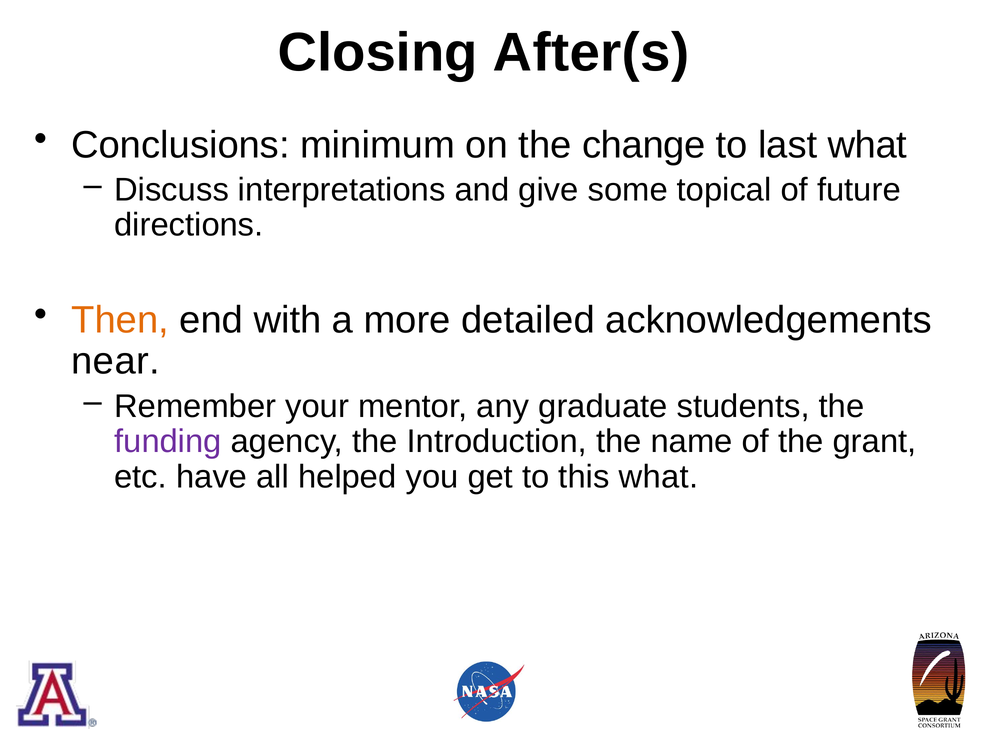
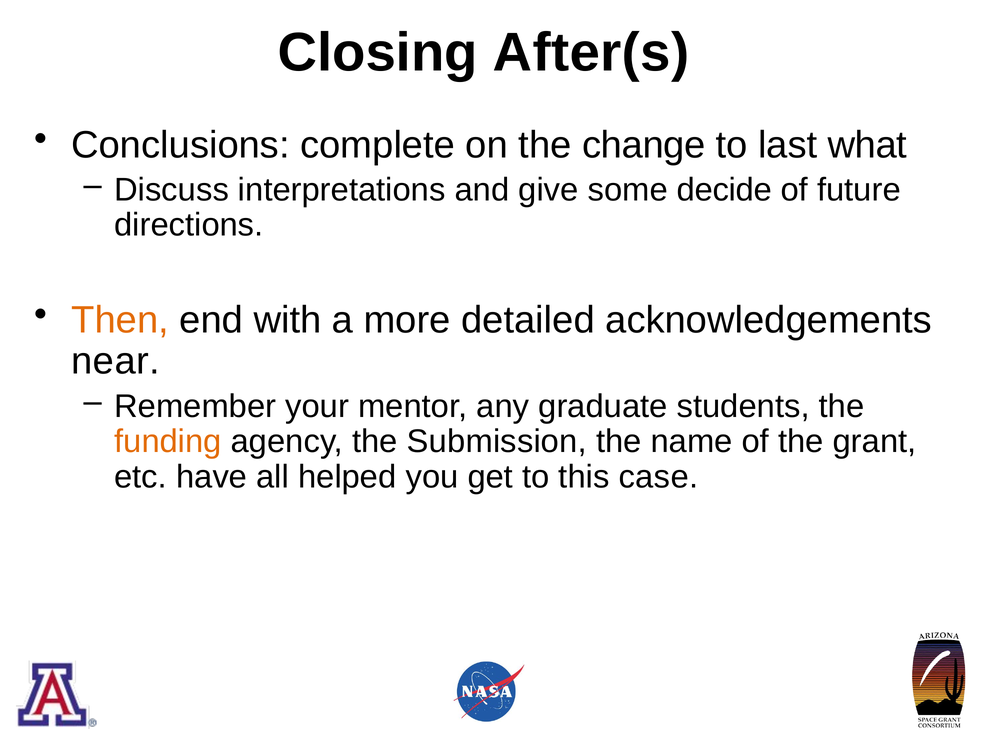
minimum: minimum -> complete (378, 145)
topical: topical -> decide (724, 190)
funding colour: purple -> orange (168, 442)
Introduction: Introduction -> Submission (497, 442)
this what: what -> case (658, 477)
